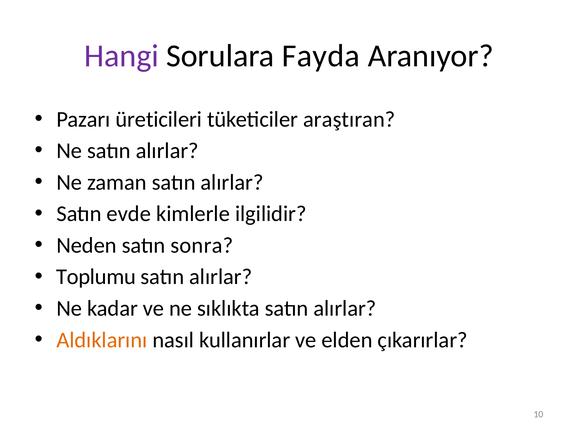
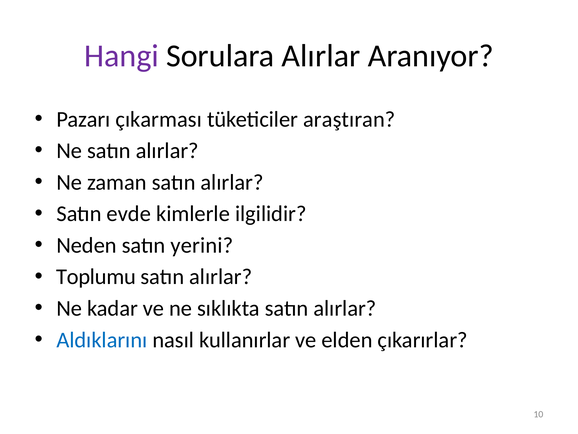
Sorulara Fayda: Fayda -> Alırlar (321, 56)
üreticileri: üreticileri -> çıkarması (159, 119)
sonra: sonra -> yerini (202, 245)
Aldıklarını colour: orange -> blue (102, 340)
